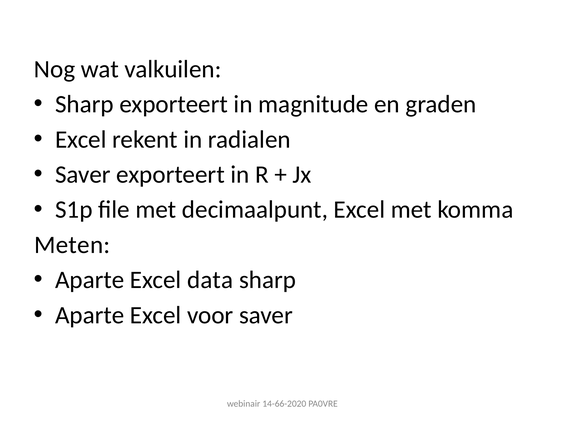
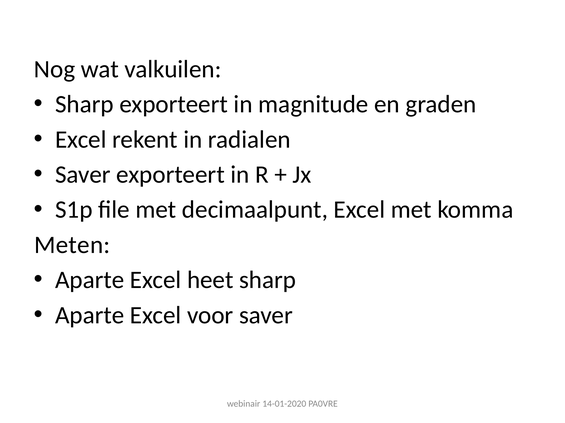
data: data -> heet (210, 280)
14-66-2020: 14-66-2020 -> 14-01-2020 (284, 405)
